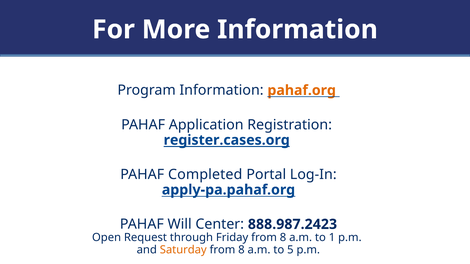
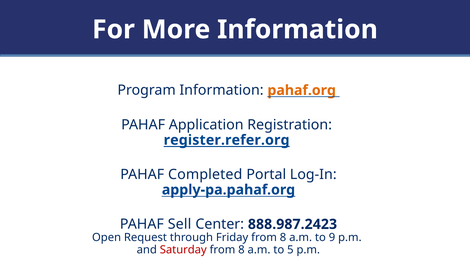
register.cases.org: register.cases.org -> register.refer.org (227, 140)
Will: Will -> Sell (180, 225)
1: 1 -> 9 (332, 238)
Saturday colour: orange -> red (183, 250)
